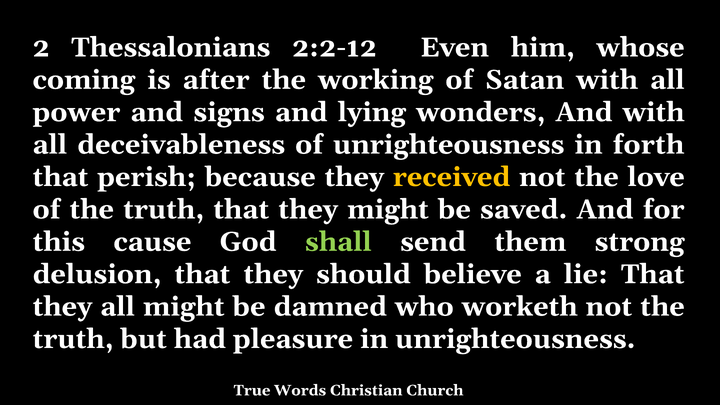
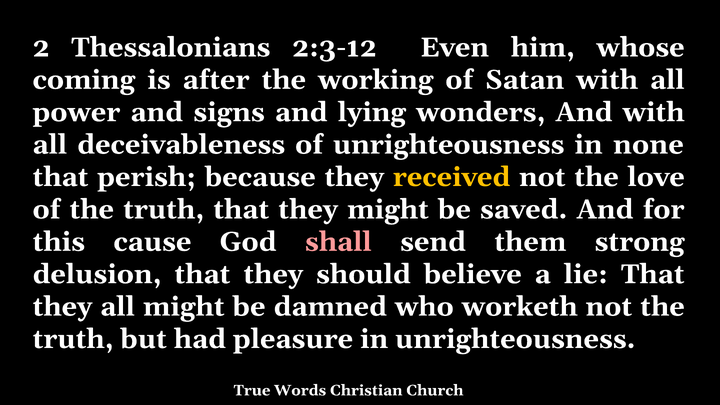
2:2-12: 2:2-12 -> 2:3-12 (334, 47)
forth: forth -> none (648, 145)
shall colour: light green -> pink (338, 242)
